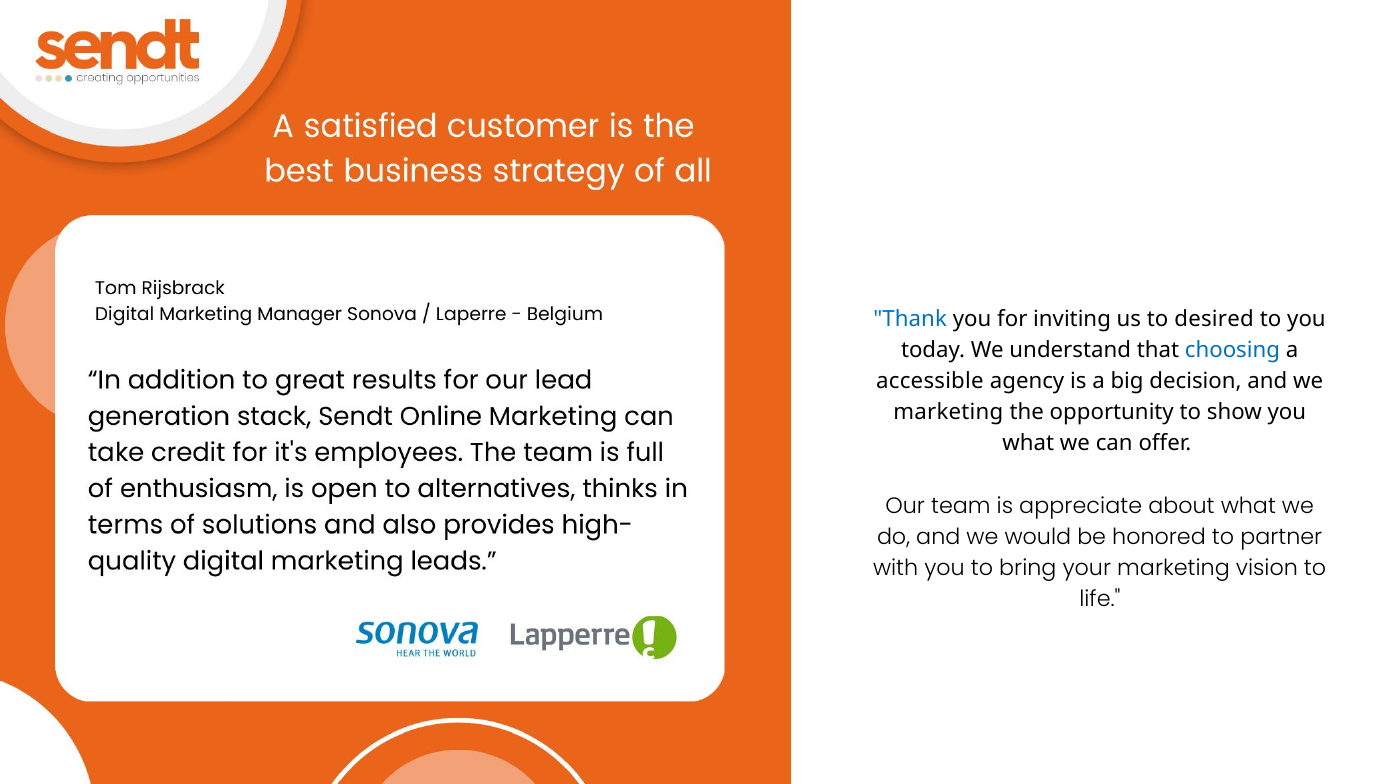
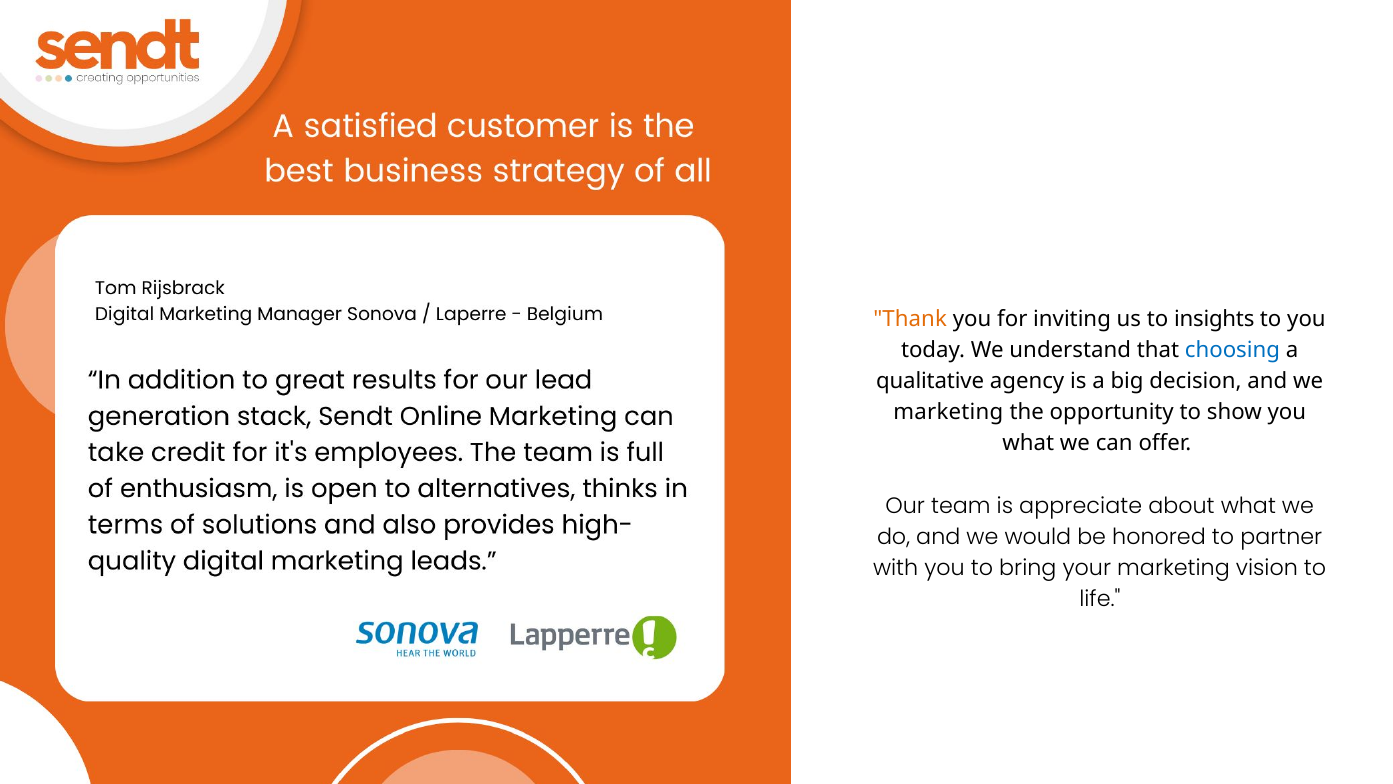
Thank colour: blue -> orange (910, 319)
desired: desired -> insights (1214, 319)
accessible: accessible -> qualitative (930, 381)
